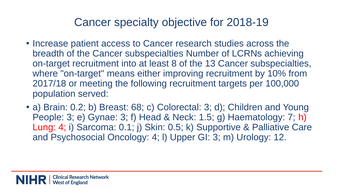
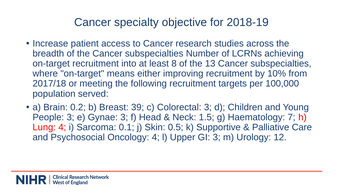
68: 68 -> 39 (138, 107)
